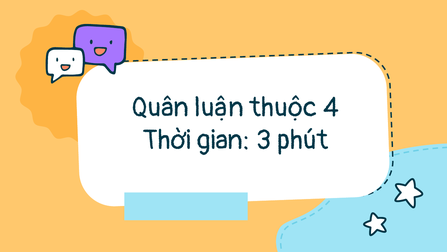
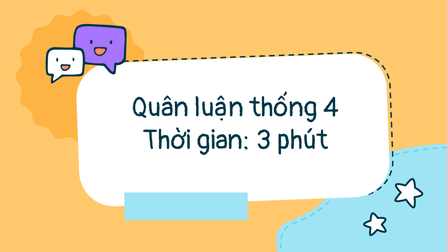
thuộc: thuộc -> thống (284, 107)
